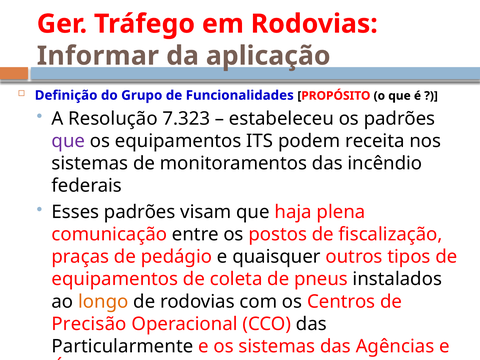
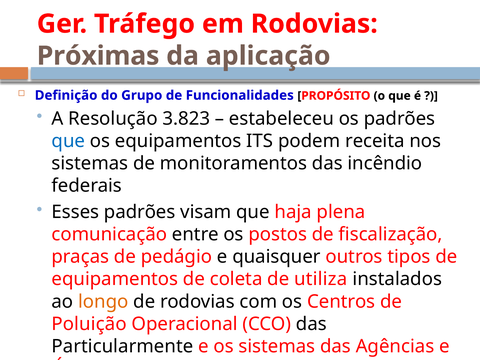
Informar: Informar -> Próximas (98, 56)
7.323: 7.323 -> 3.823 (186, 119)
que colour: purple -> blue (68, 141)
pneus: pneus -> utiliza (321, 279)
Precisão: Precisão -> Poluição (89, 324)
